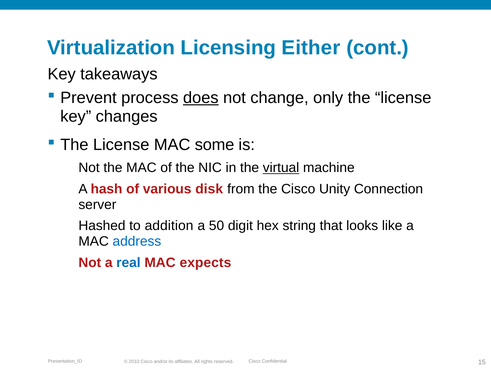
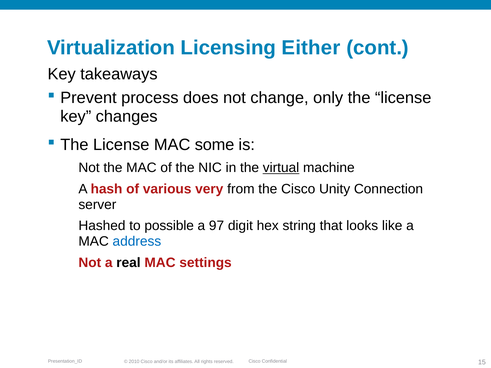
does underline: present -> none (201, 98)
disk: disk -> very (209, 189)
addition: addition -> possible (169, 226)
50: 50 -> 97 (216, 226)
real colour: blue -> black (128, 263)
expects: expects -> settings (206, 263)
